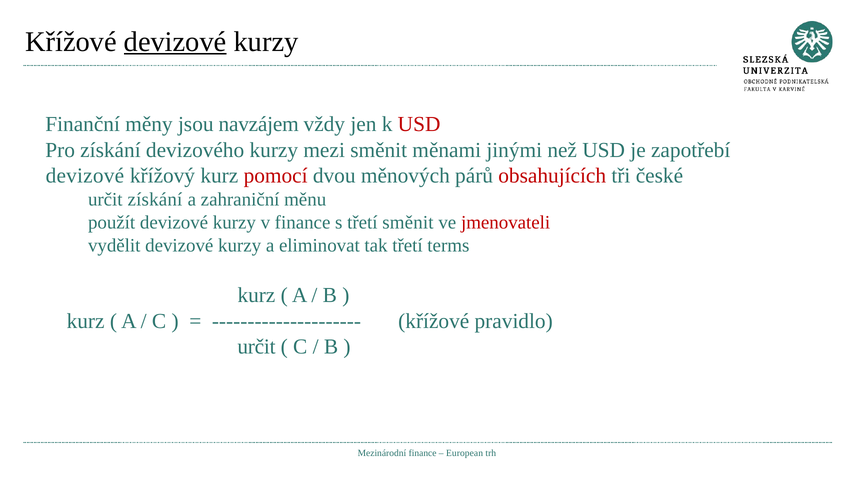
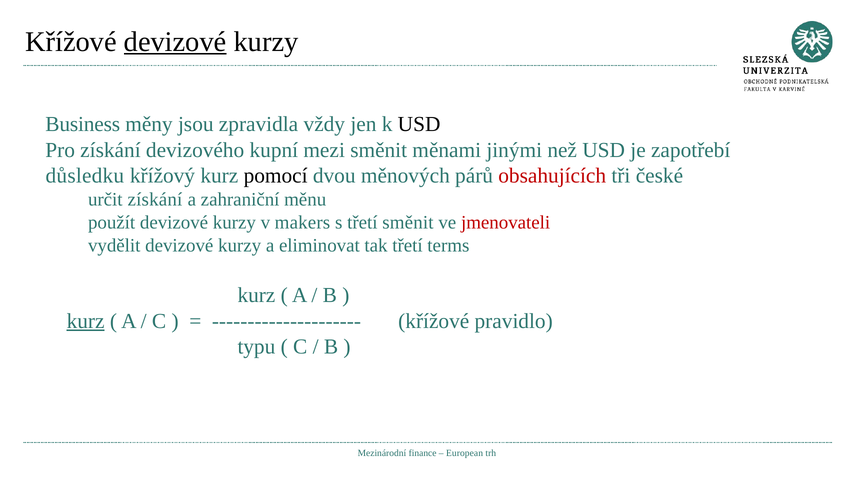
Finanční: Finanční -> Business (83, 124)
navzájem: navzájem -> zpravidla (259, 124)
USD colour: red -> black (419, 124)
devizového kurzy: kurzy -> kupní (274, 150)
devizové: devizové -> důsledku (85, 175)
pomocí colour: red -> black (276, 175)
v finance: finance -> makers (302, 222)
kurz underline: none -> present (86, 321)
určit: určit -> typu (256, 346)
